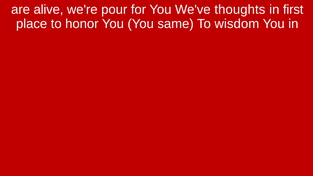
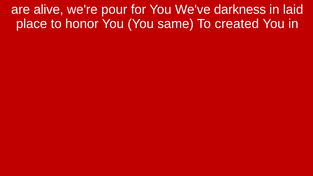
thoughts: thoughts -> darkness (240, 10)
first: first -> laid (293, 10)
wisdom: wisdom -> created (237, 24)
